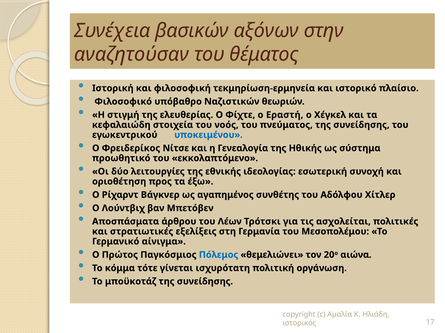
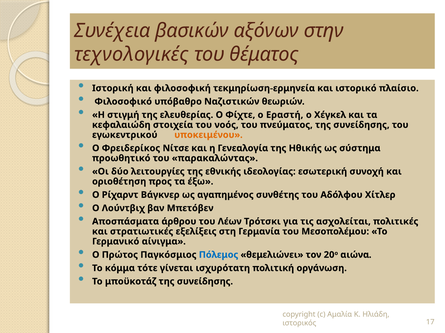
αναζητούσαν: αναζητούσαν -> τεχνολογικές (132, 54)
υποκειμένου colour: blue -> orange (208, 135)
εκκολαπτόμενο: εκκολαπτόμενο -> παρακαλώντας (215, 159)
